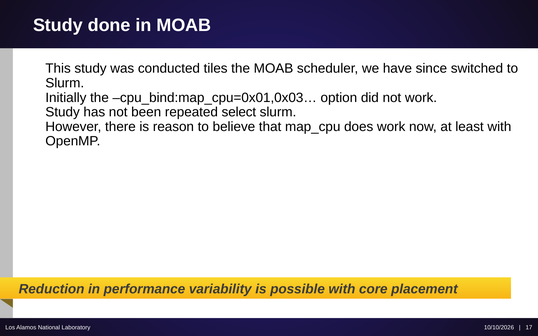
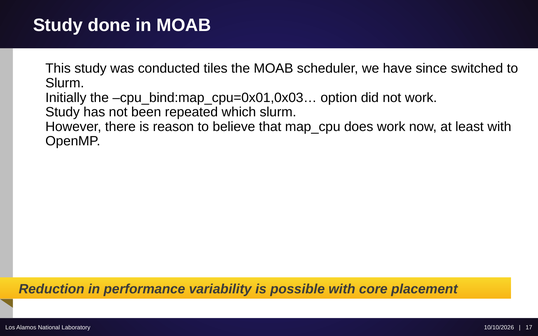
select: select -> which (239, 112)
